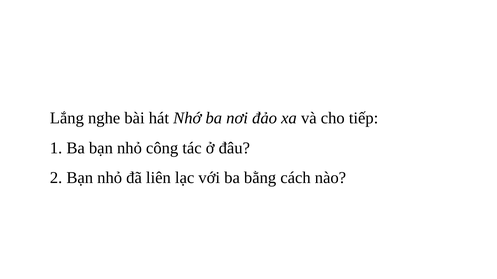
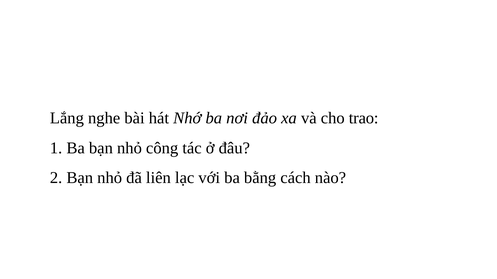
tiếp: tiếp -> trao (364, 118)
